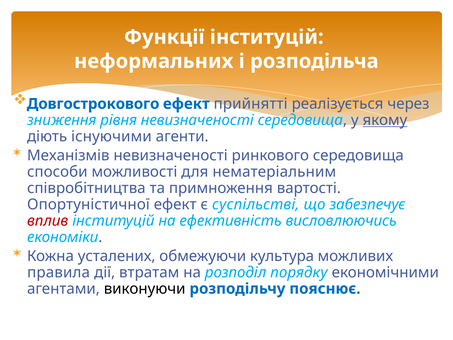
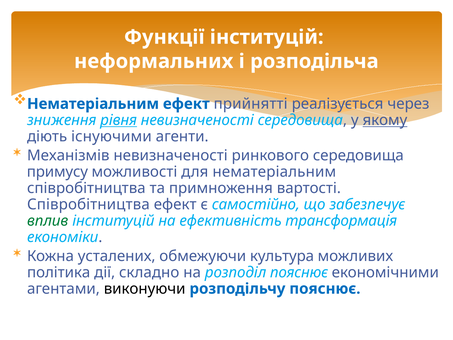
Довгострокового: Довгострокового -> Нематеріальним (93, 104)
рівня underline: none -> present (119, 120)
способи: способи -> примусу (57, 172)
Опортуністичної: Опортуністичної -> Співробітництва (88, 204)
суспільстві: суспільстві -> самостійно (256, 204)
вплив colour: red -> green (48, 221)
висловлюючись: висловлюючись -> трансформація (341, 221)
правила: правила -> політика (59, 272)
втратам: втратам -> складно (149, 272)
розподіл порядку: порядку -> пояснює (299, 272)
